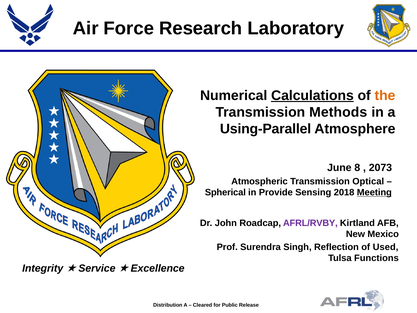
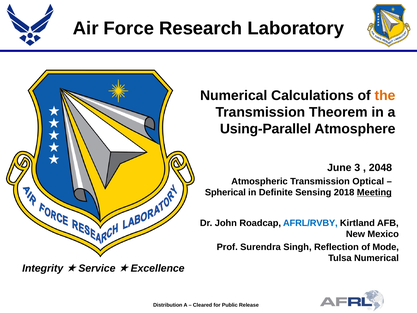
Calculations underline: present -> none (312, 95)
Methods: Methods -> Theorem (338, 112)
8: 8 -> 3 (357, 168)
2073: 2073 -> 2048 (380, 168)
Provide: Provide -> Definite (276, 192)
AFRL/RVBY colour: purple -> blue (310, 223)
Used: Used -> Mode (386, 247)
Tulsa Functions: Functions -> Numerical (376, 258)
